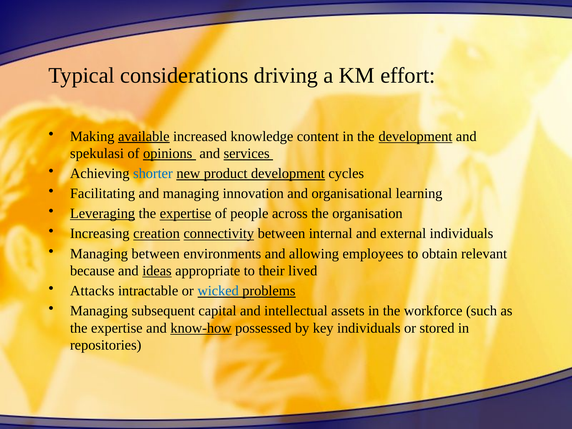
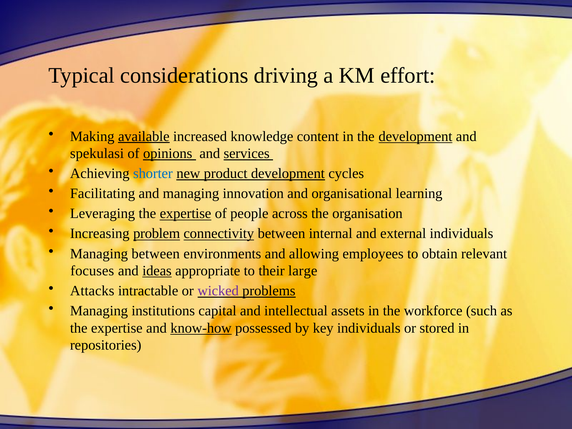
Leveraging underline: present -> none (103, 214)
creation: creation -> problem (157, 234)
because: because -> focuses (92, 271)
lived: lived -> large (303, 271)
wicked colour: blue -> purple (218, 291)
subsequent: subsequent -> institutions (163, 311)
